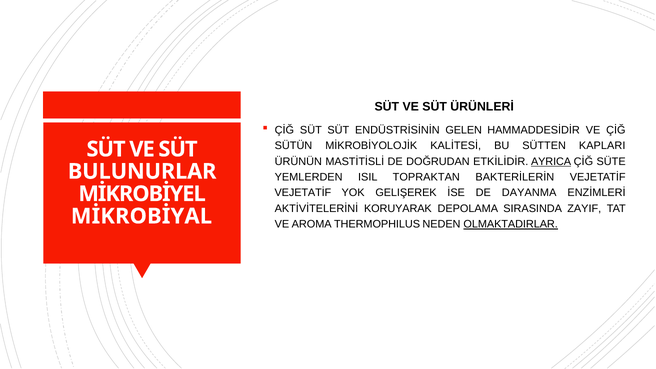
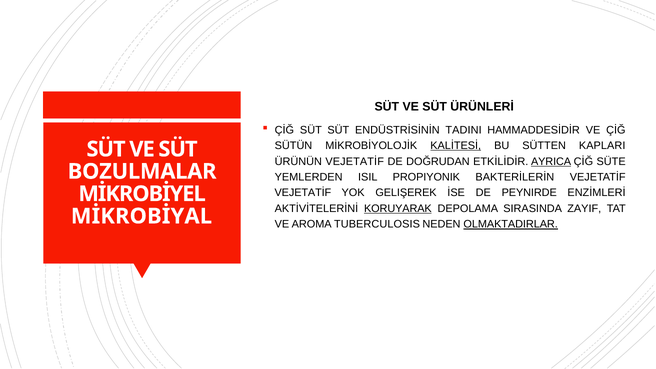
GELEN: GELEN -> TADINI (464, 130)
KALİTESİ underline: none -> present (456, 146)
ÜRÜNÜN MASTİTİSLİ: MASTİTİSLİ -> VEJETATİF (355, 161)
BULUNURLAR: BULUNURLAR -> BOZULMALAR (142, 172)
TOPRAKTAN: TOPRAKTAN -> PROPIYONIK (426, 177)
DAYANMA: DAYANMA -> PEYNIRDE (529, 193)
KORUYARAK underline: none -> present (398, 209)
THERMOPHILUS: THERMOPHILUS -> TUBERCULOSIS (377, 224)
